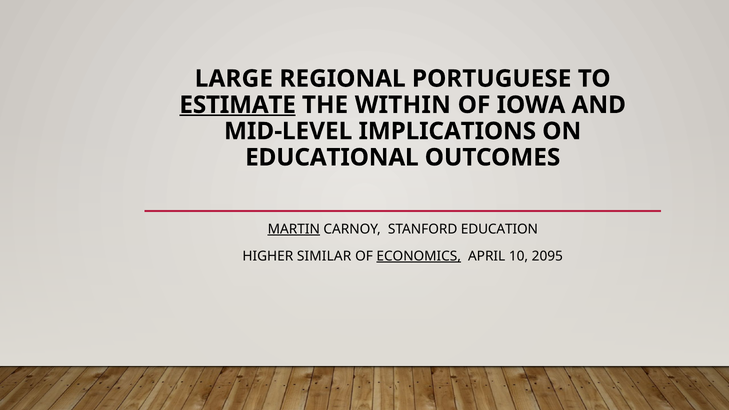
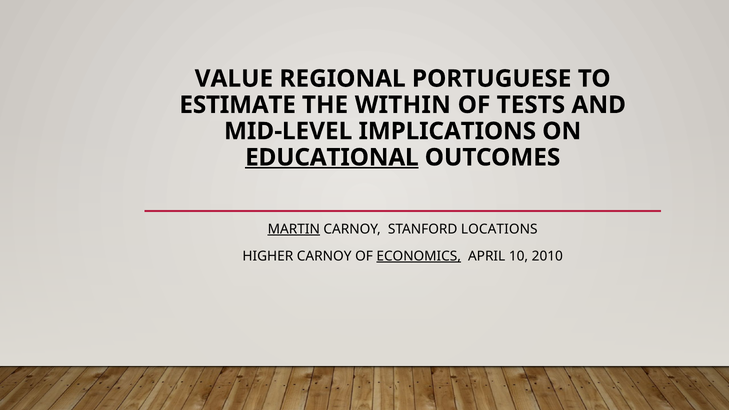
LARGE: LARGE -> VALUE (234, 79)
ESTIMATE underline: present -> none (238, 105)
IOWA: IOWA -> TESTS (531, 105)
EDUCATIONAL underline: none -> present (332, 157)
EDUCATION: EDUCATION -> LOCATIONS (499, 229)
HIGHER SIMILAR: SIMILAR -> CARNOY (324, 256)
2095: 2095 -> 2010 (547, 256)
